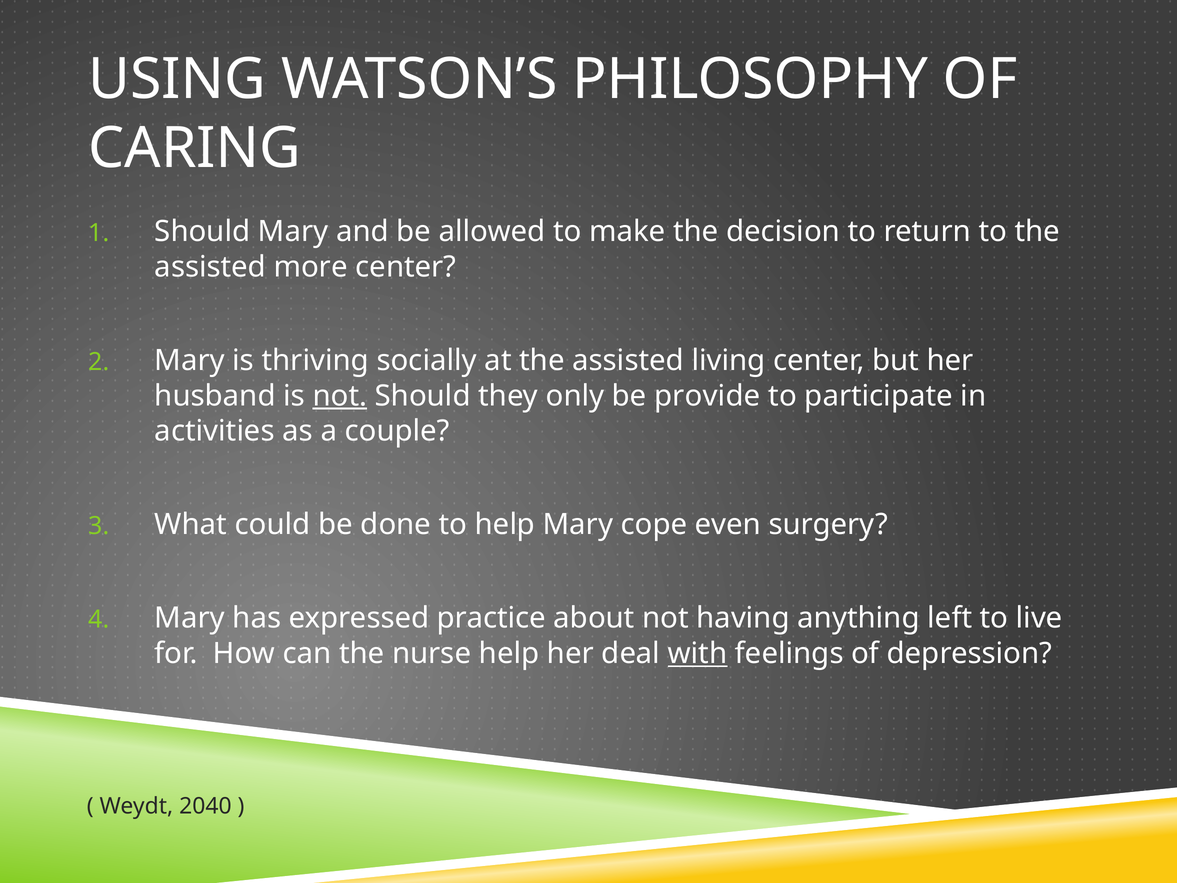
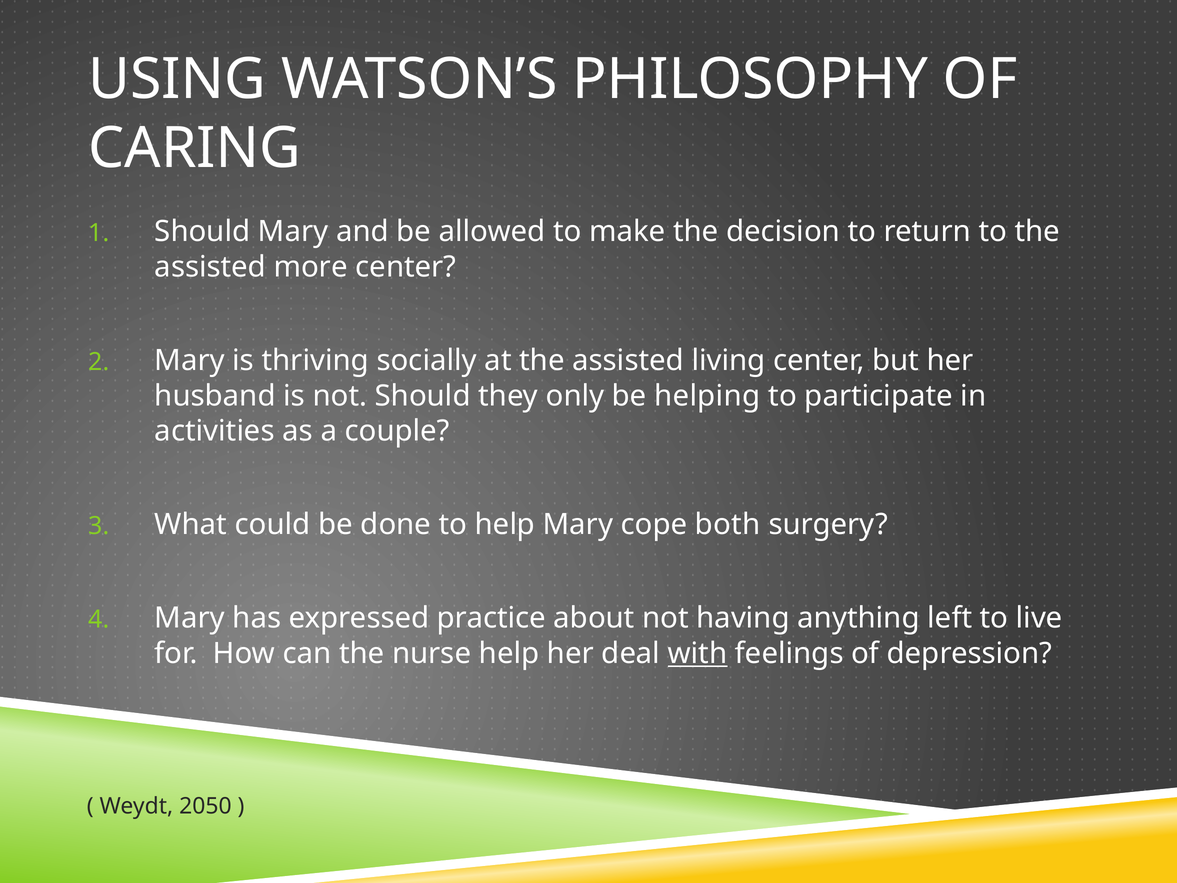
not underline: present -> none (340, 396)
provide: provide -> helping (707, 396)
even: even -> both (728, 525)
2040: 2040 -> 2050 (205, 806)
